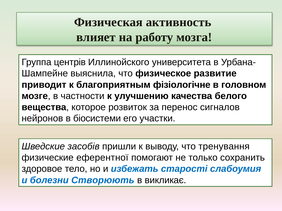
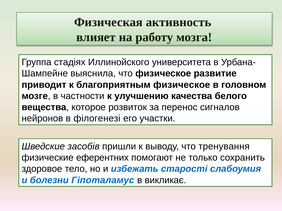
центрів: центрів -> стадіях (70, 62)
благоприятным фізіологічне: фізіологічне -> физическое (182, 85)
біосистеми: біосистеми -> філогенезі (97, 119)
еферентної: еферентної -> еферентних (102, 158)
Створюють: Створюють -> Гіпоталамус (103, 181)
